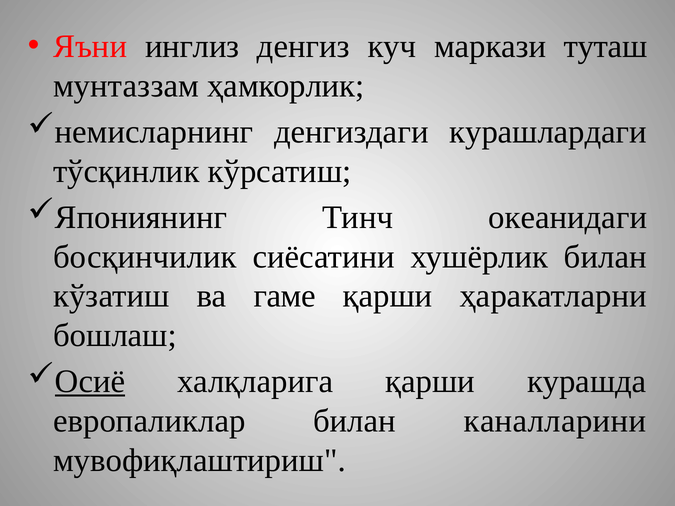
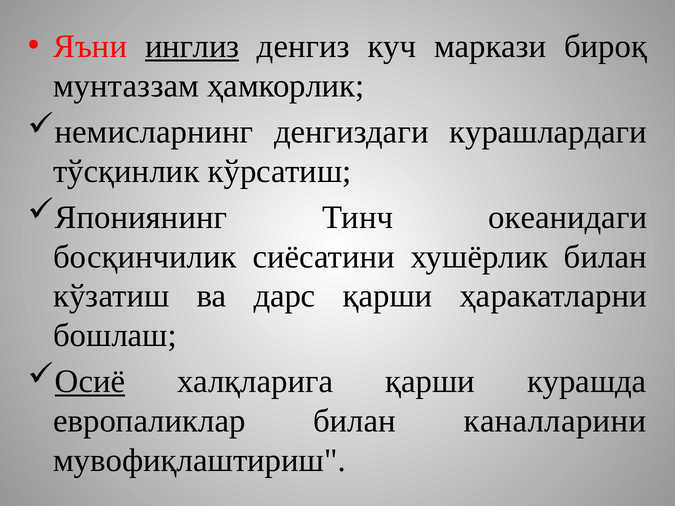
инглиз underline: none -> present (192, 46)
туташ: туташ -> бироқ (606, 46)
гамe: гамe -> дарс (285, 296)
